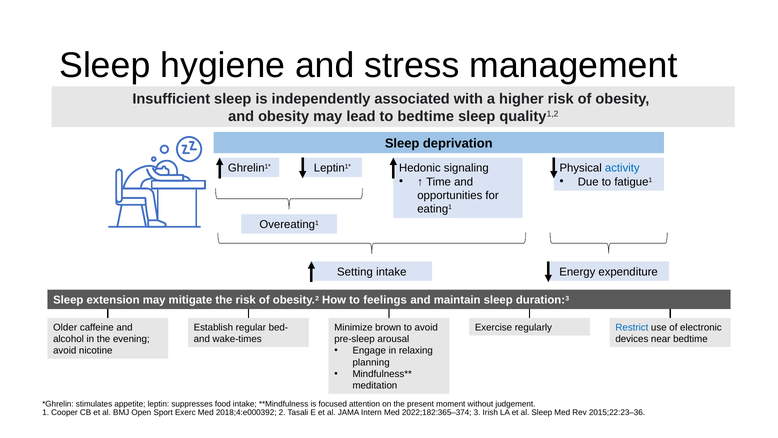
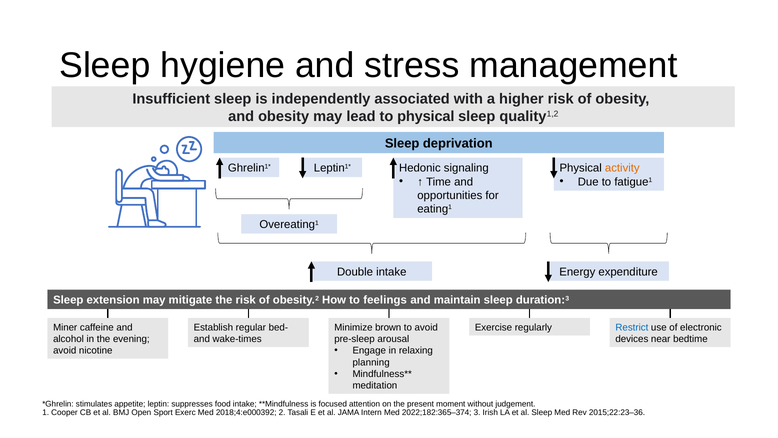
to bedtime: bedtime -> physical (426, 116)
activity colour: blue -> orange (622, 168)
Setting: Setting -> Double (355, 272)
Older: Older -> Miner (65, 327)
